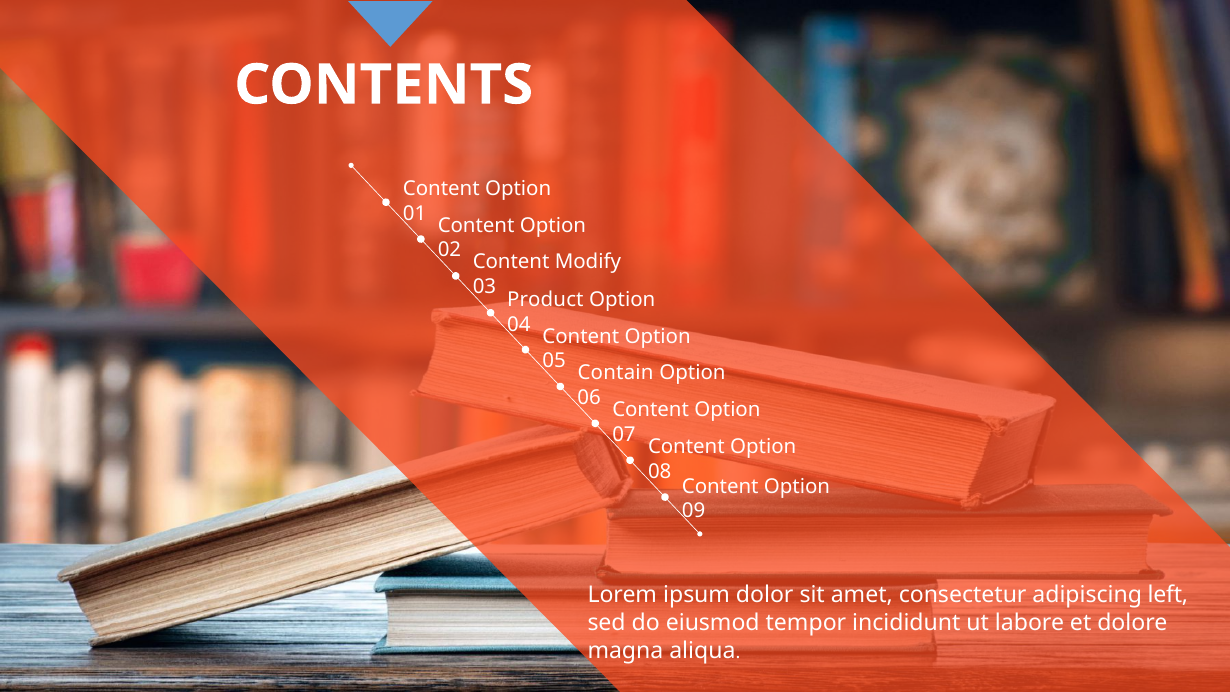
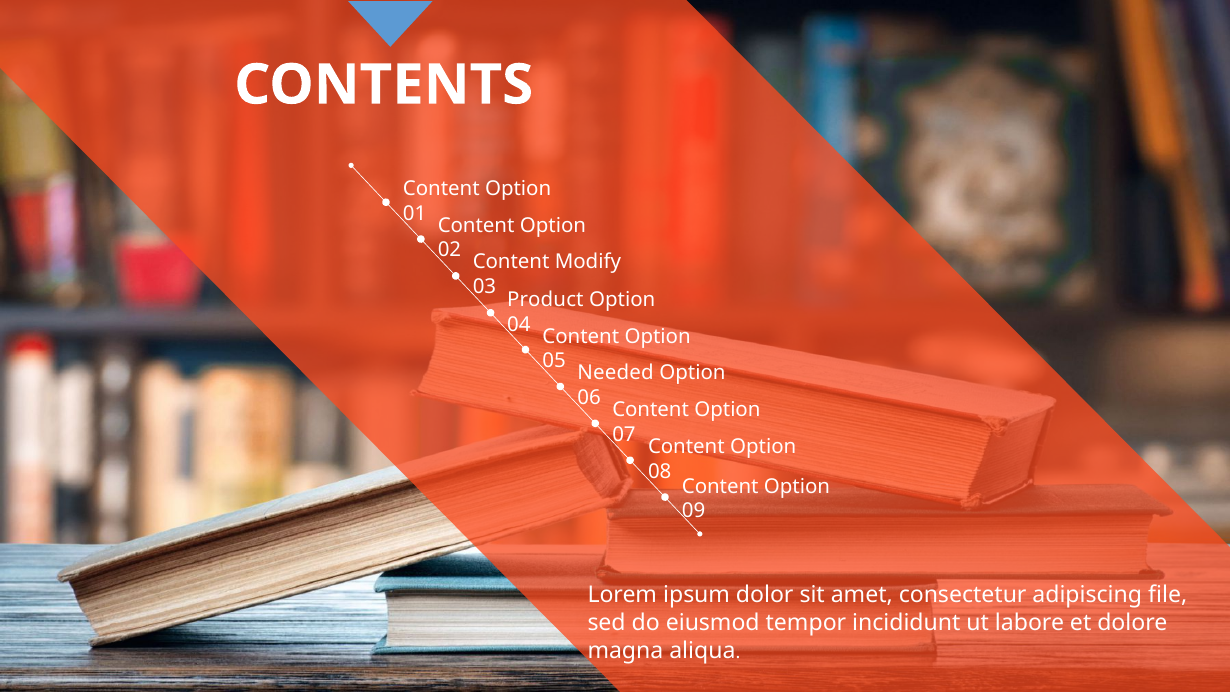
Contain: Contain -> Needed (616, 373)
left: left -> file (1168, 595)
